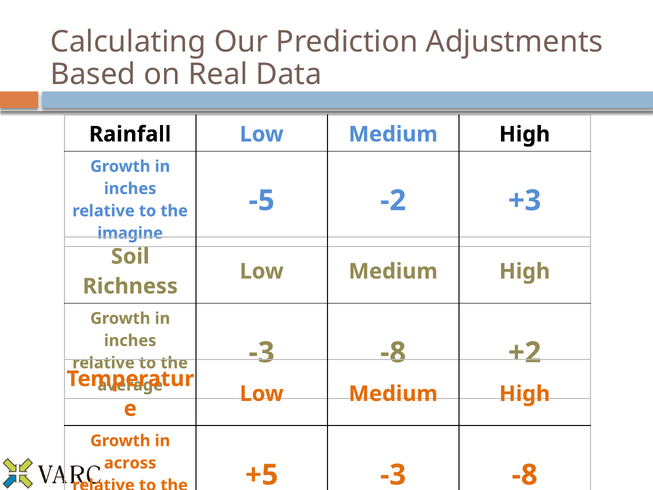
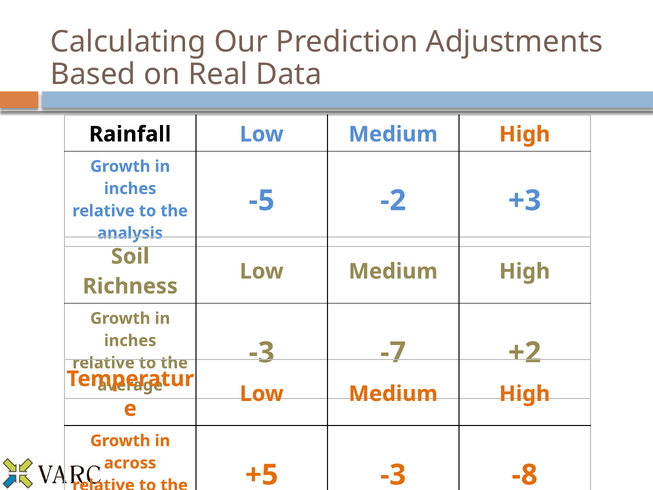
High colour: black -> orange (525, 134)
imagine: imagine -> analysis (130, 233)
-8: -8 -> -7 (393, 352)
